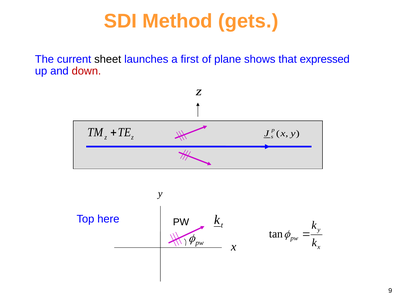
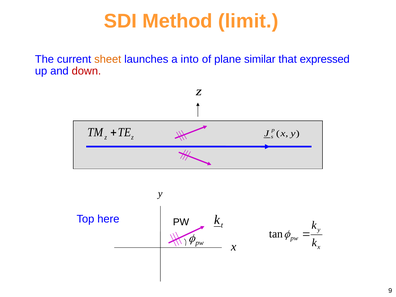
gets: gets -> limit (248, 21)
sheet colour: black -> orange (108, 59)
first: first -> into (190, 59)
shows: shows -> similar (260, 59)
